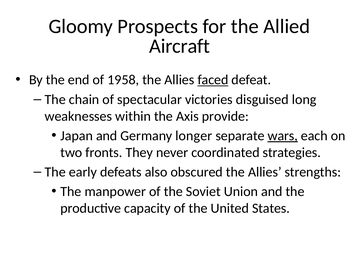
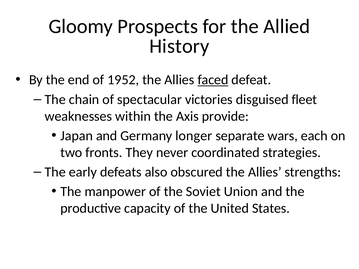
Aircraft: Aircraft -> History (179, 46)
1958: 1958 -> 1952 (123, 80)
long: long -> fleet (304, 100)
wars underline: present -> none (283, 136)
